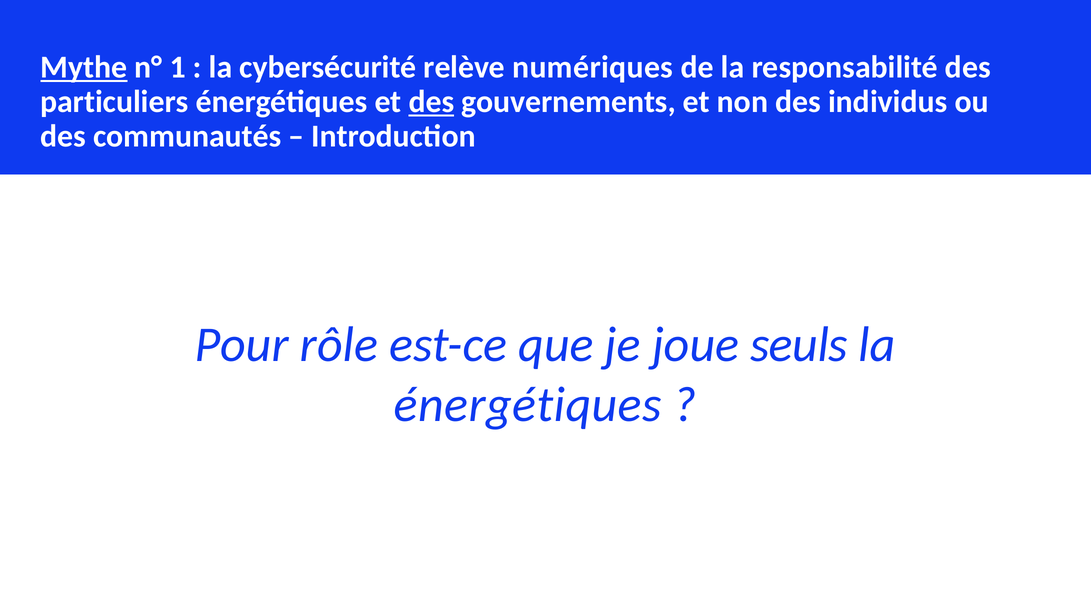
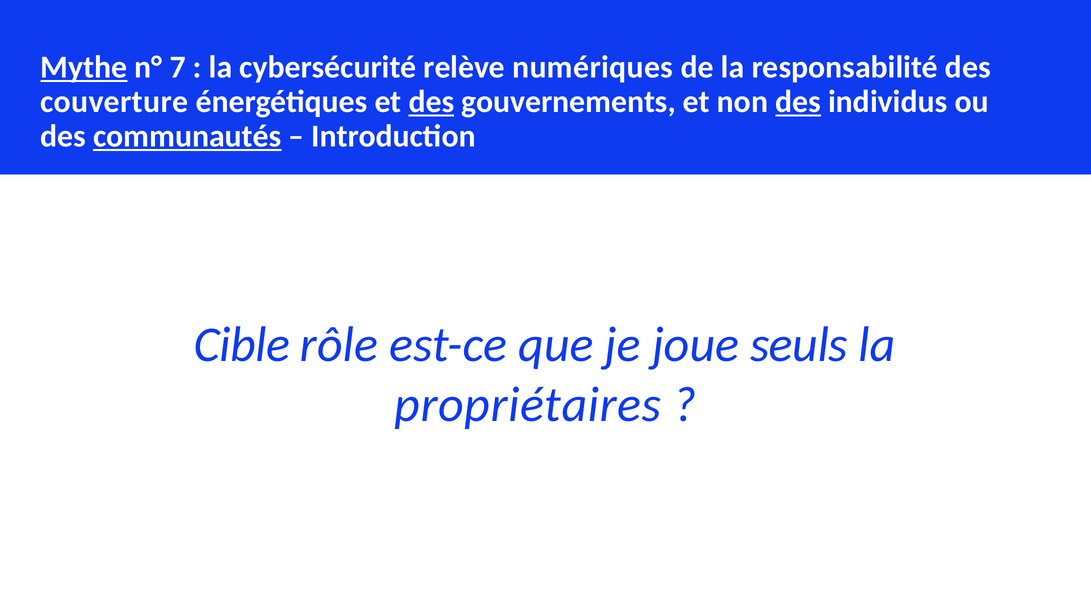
1: 1 -> 7 (178, 67)
particuliers: particuliers -> couverture (114, 102)
des underline: none -> present (798, 102)
communautés underline: none -> present (187, 136)
Pour: Pour -> Cible (242, 344)
énergétiques: énergétiques -> propriétaires (528, 404)
